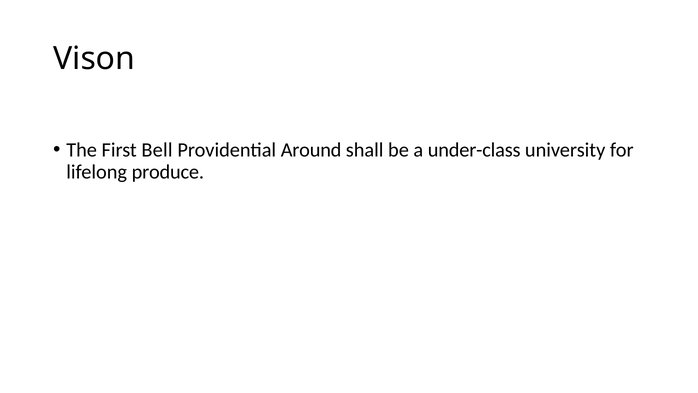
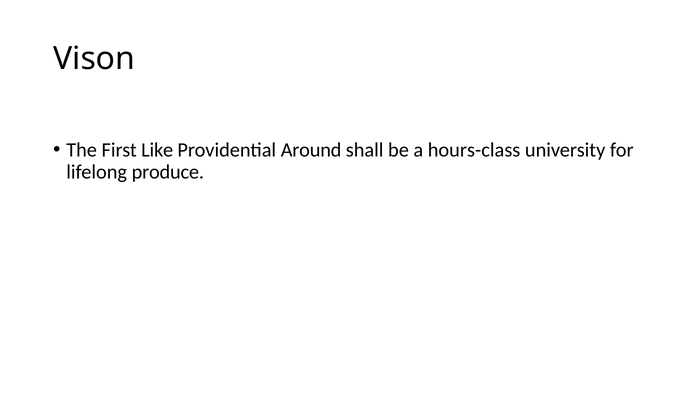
Bell: Bell -> Like (157, 150)
under-class: under-class -> hours-class (474, 150)
